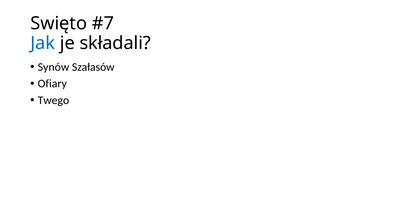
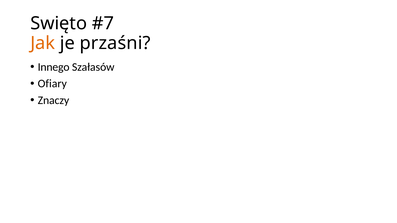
Jak colour: blue -> orange (43, 43)
składali: składali -> przaśni (115, 43)
Synów: Synów -> Innego (54, 67)
Twego: Twego -> Znaczy (53, 100)
